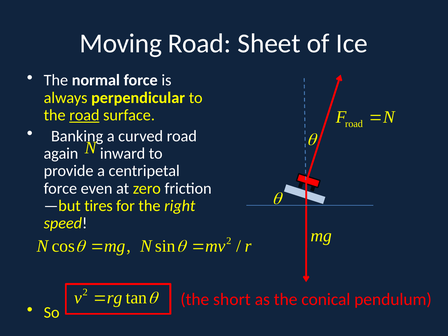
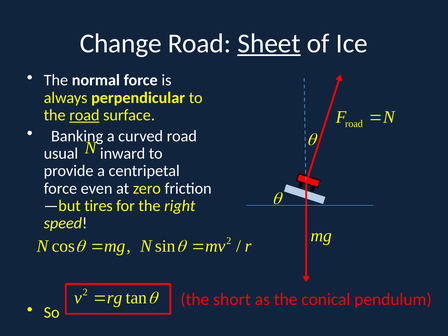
Moving: Moving -> Change (121, 43)
Sheet underline: none -> present (269, 43)
again: again -> usual (61, 153)
